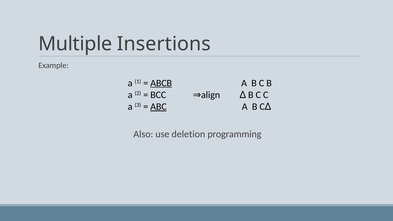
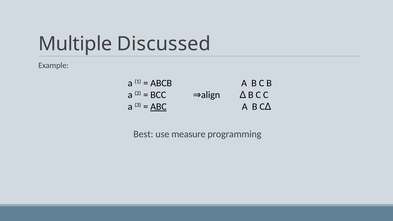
Insertions: Insertions -> Discussed (164, 44)
ABCB underline: present -> none (161, 83)
Also: Also -> Best (143, 134)
deletion: deletion -> measure (188, 134)
